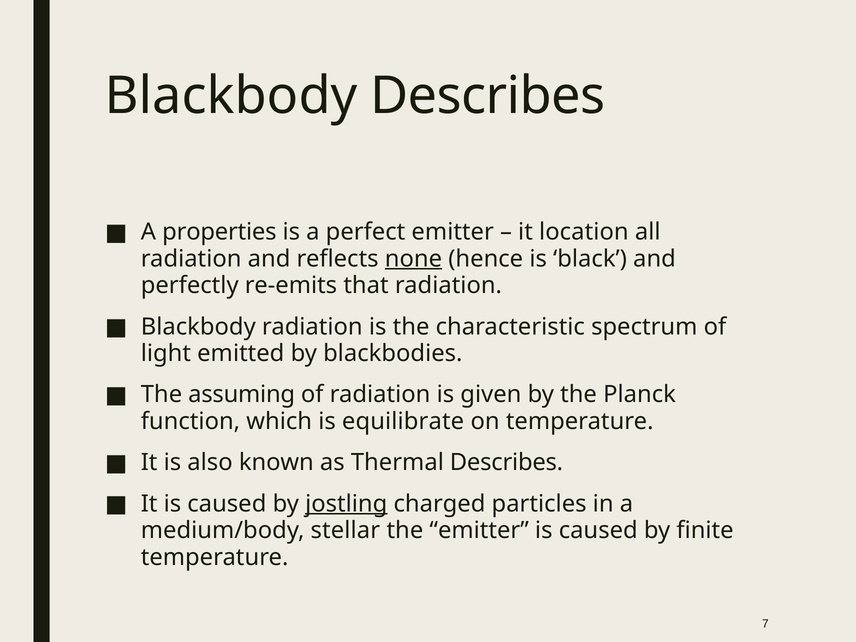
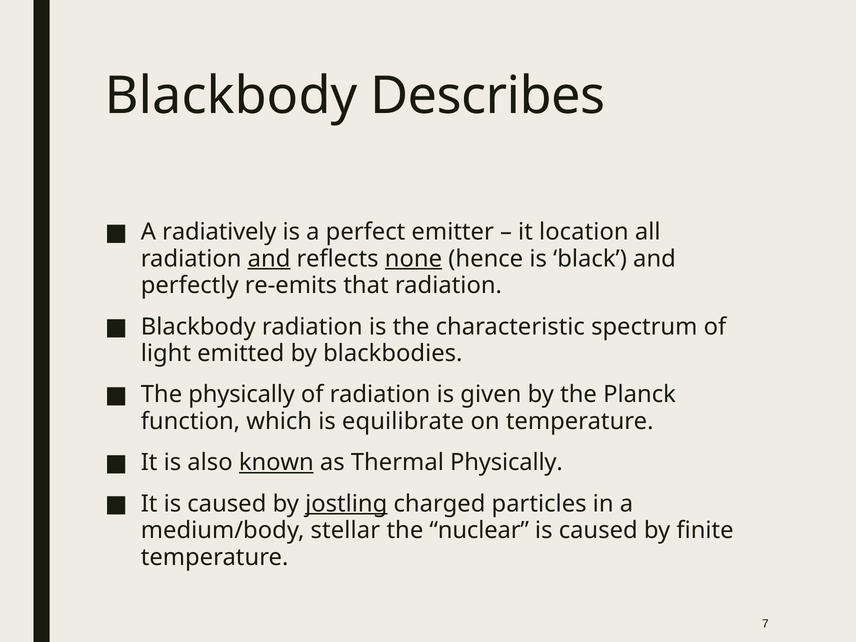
properties: properties -> radiatively (219, 232)
and underline: none -> present (269, 259)
The assuming: assuming -> physically (242, 395)
known underline: none -> present (276, 463)
Thermal Describes: Describes -> Physically (506, 463)
the emitter: emitter -> nuclear (479, 530)
